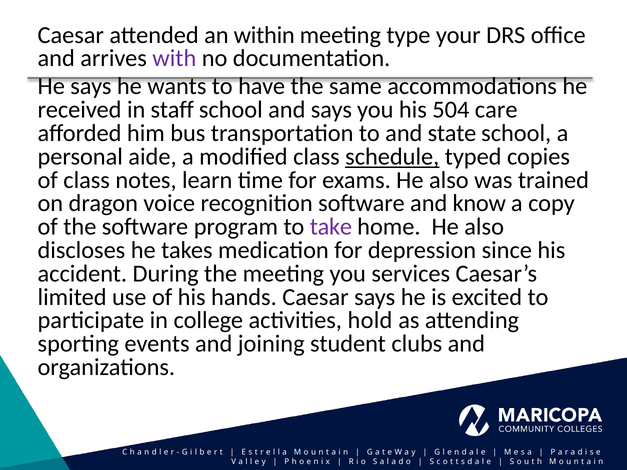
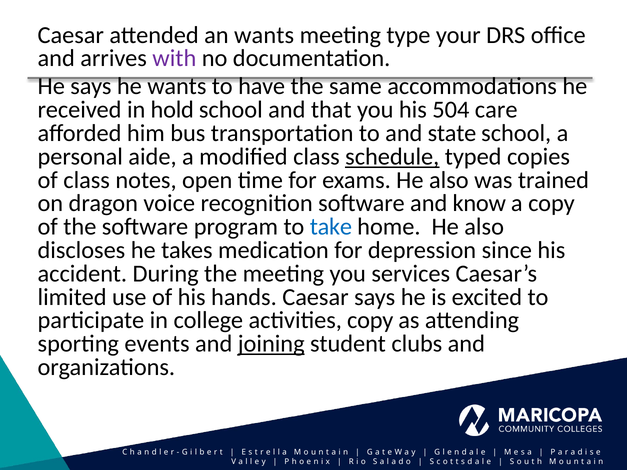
an within: within -> wants (264, 35)
staff: staff -> hold (172, 110)
and says: says -> that (331, 110)
learn: learn -> open (207, 180)
take colour: purple -> blue (331, 227)
activities hold: hold -> copy (370, 321)
joining underline: none -> present (271, 344)
